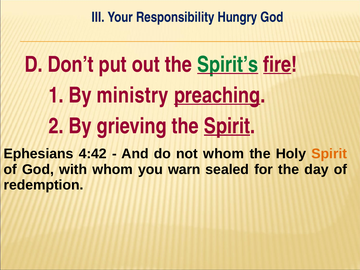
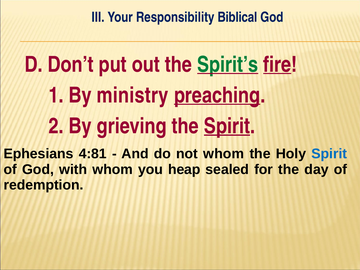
Hungry: Hungry -> Biblical (237, 17)
4:42: 4:42 -> 4:81 (93, 154)
Spirit colour: orange -> blue (329, 154)
warn: warn -> heap (184, 169)
